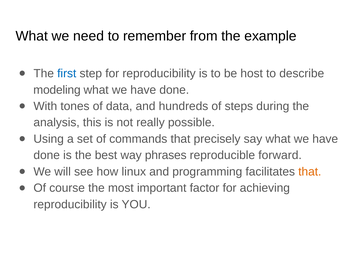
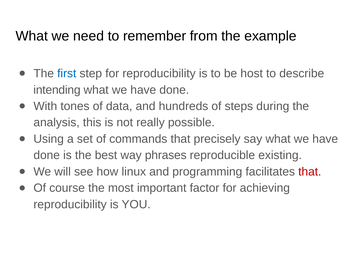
modeling: modeling -> intending (57, 90)
forward: forward -> existing (280, 155)
that colour: orange -> red (310, 172)
